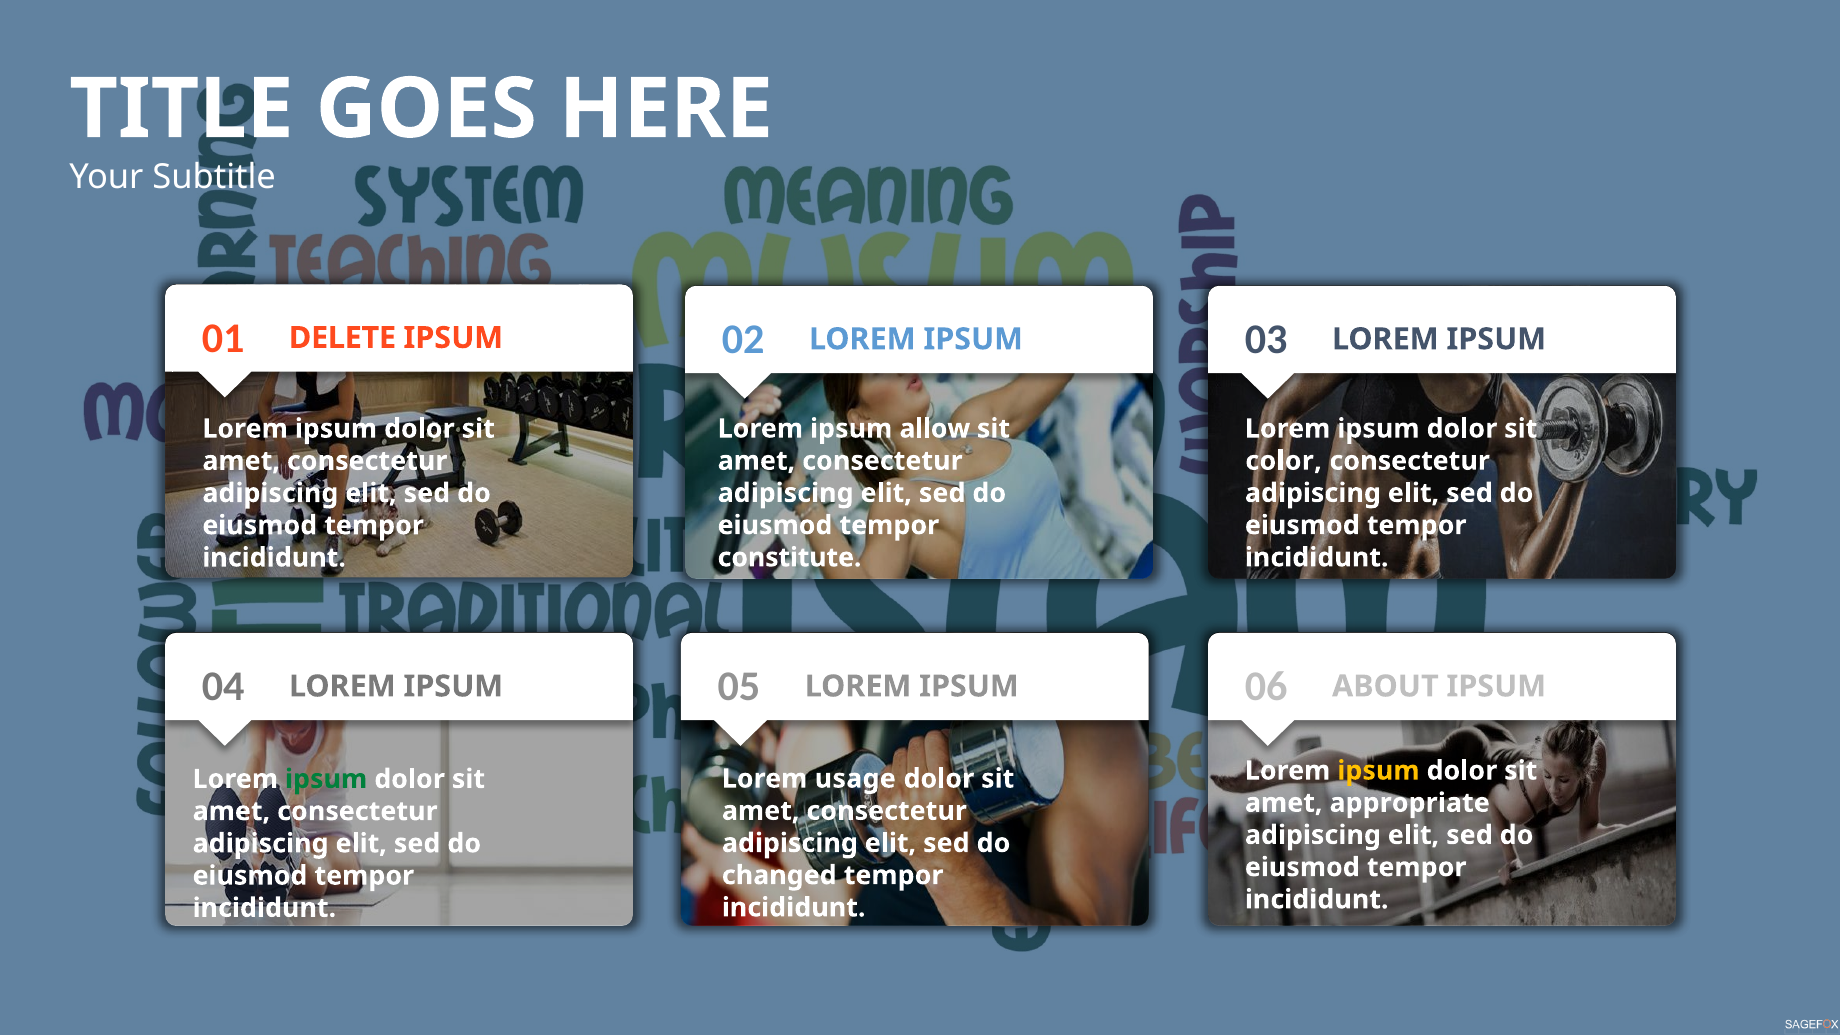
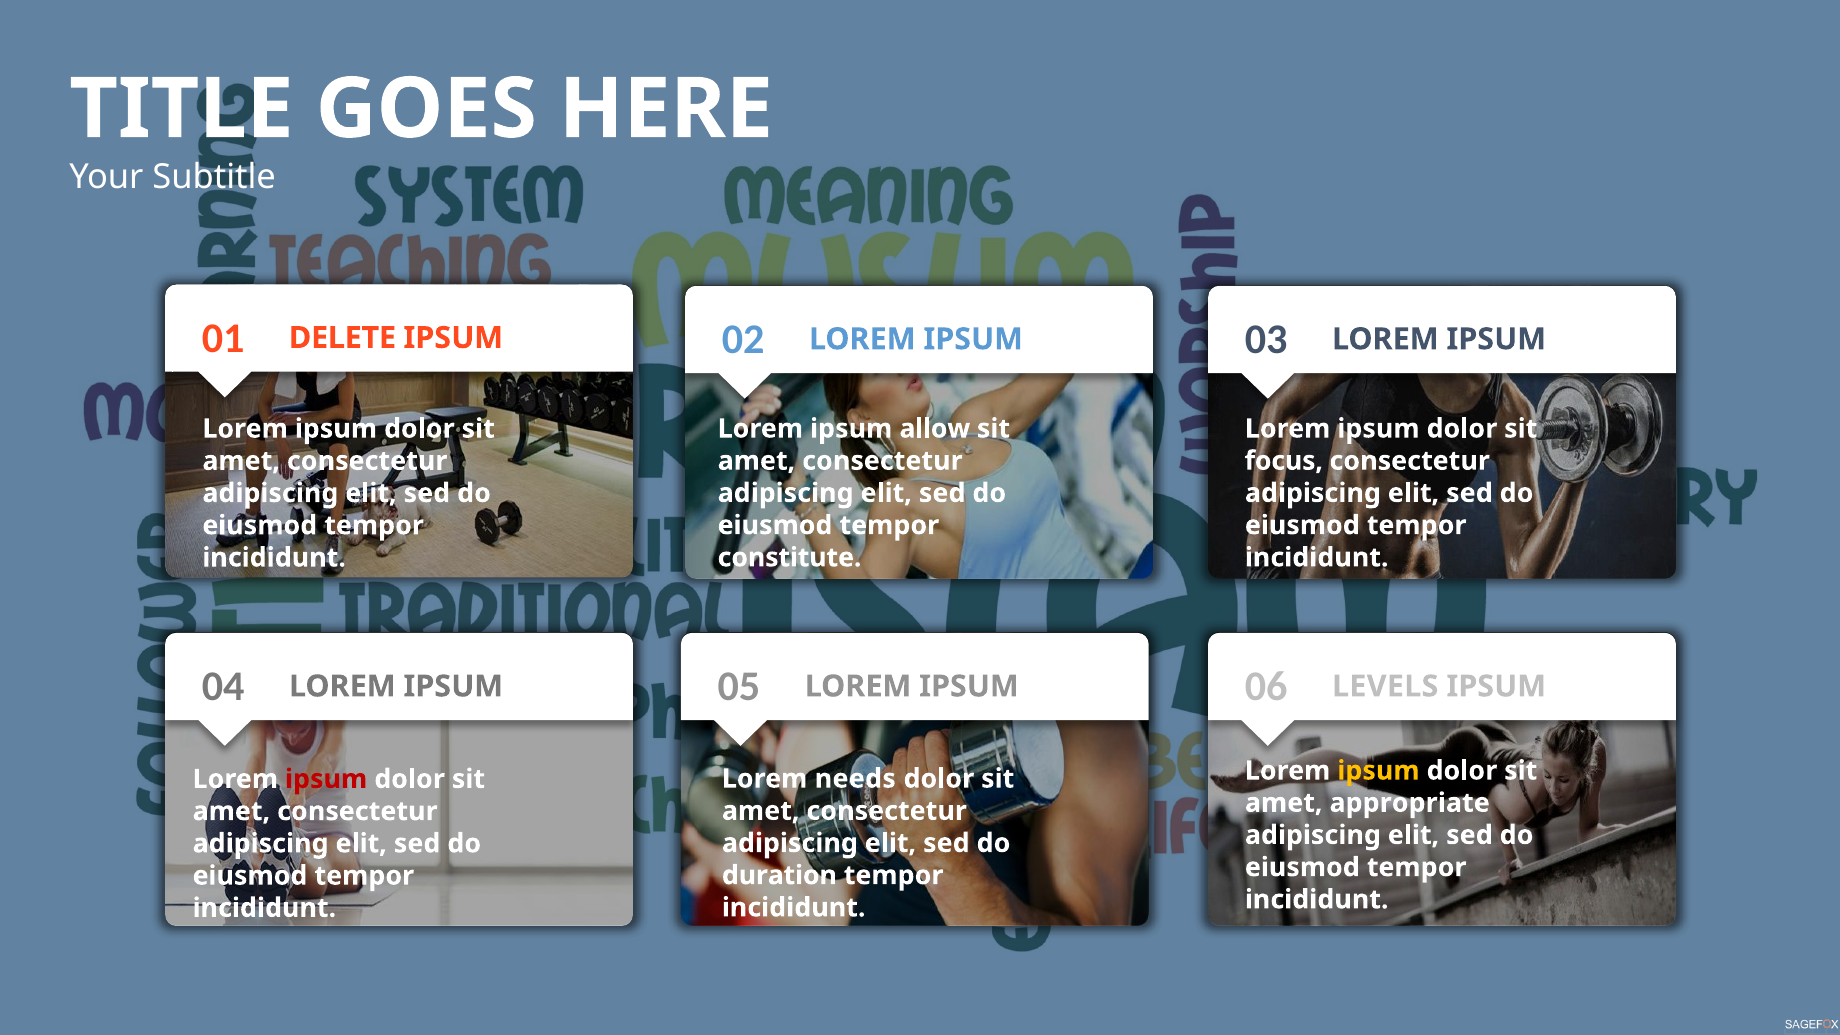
color: color -> focus (1284, 461)
ABOUT: ABOUT -> LEVELS (1385, 686)
usage: usage -> needs (855, 779)
ipsum colour: green -> red (326, 779)
changed: changed -> duration (779, 875)
